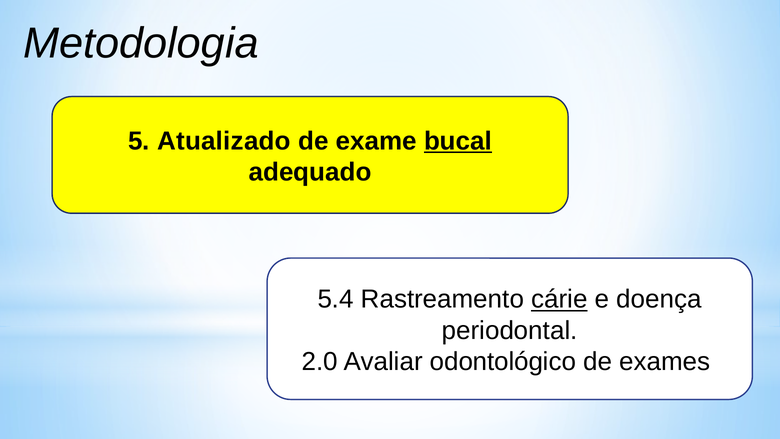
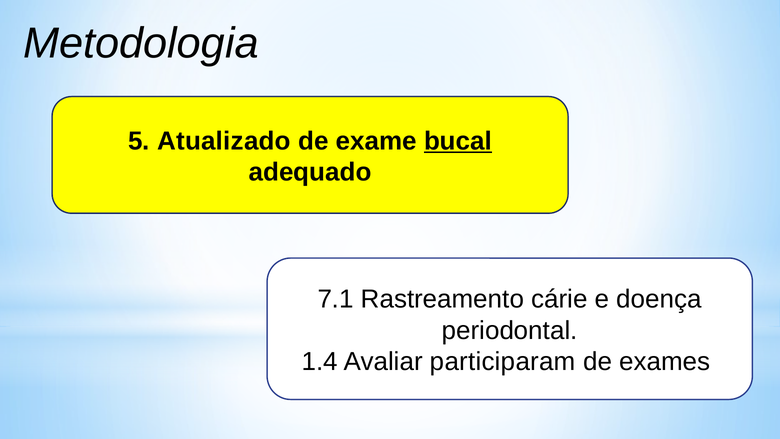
5.4: 5.4 -> 7.1 (336, 299)
cárie underline: present -> none (559, 299)
2.0: 2.0 -> 1.4 (320, 362)
odontológico: odontológico -> participaram (503, 362)
